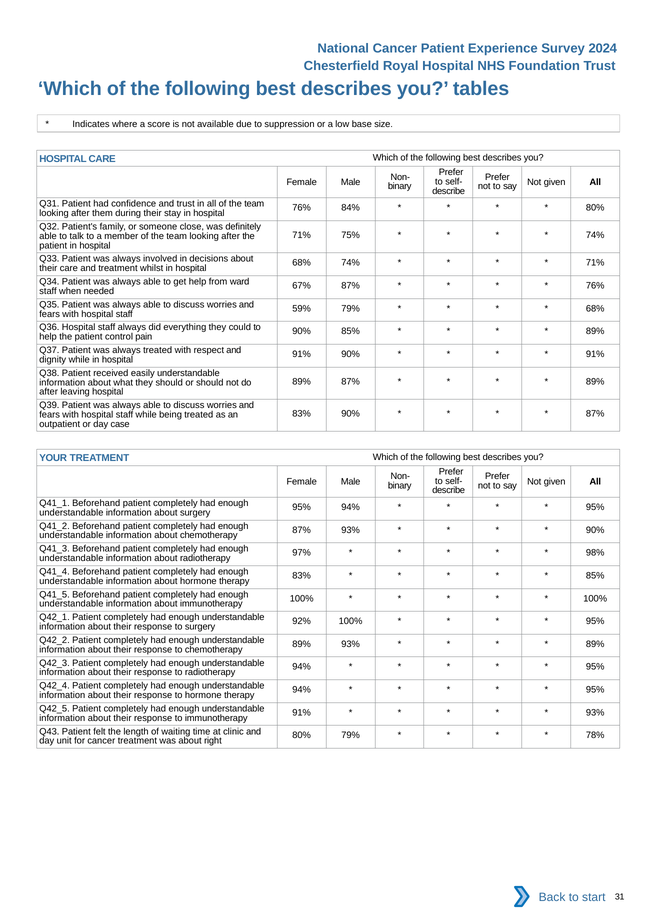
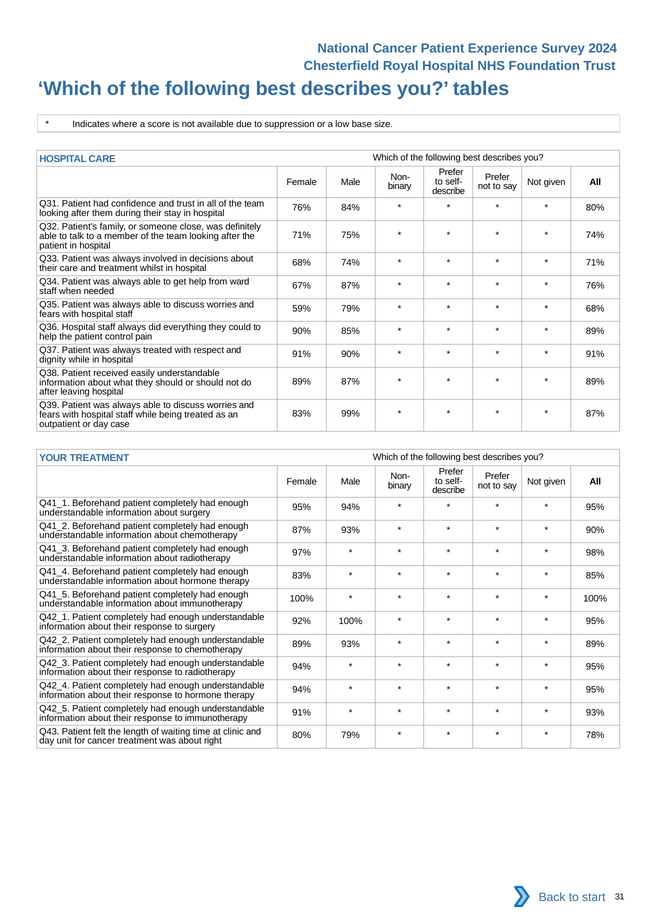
83% 90%: 90% -> 99% (351, 414)
